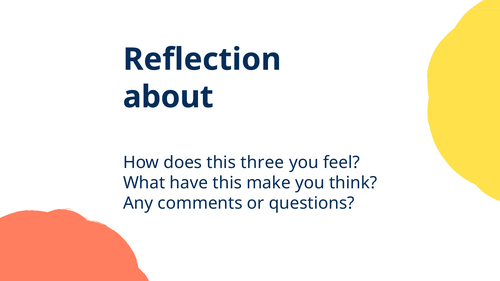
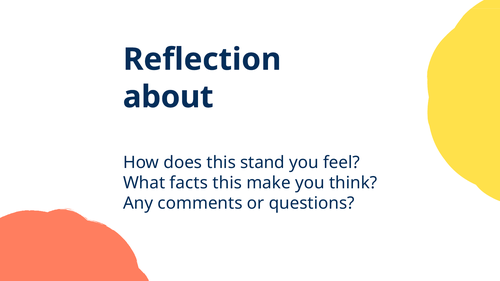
three: three -> stand (262, 163)
have: have -> facts (189, 183)
